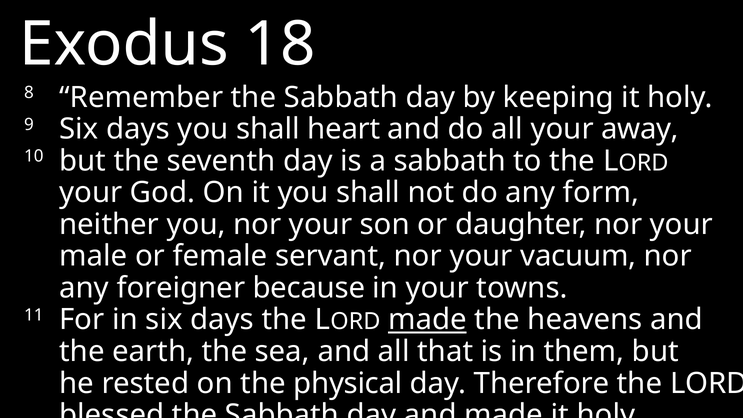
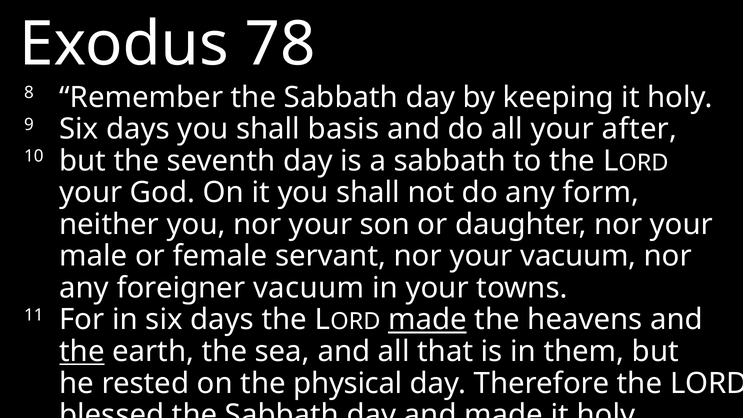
18: 18 -> 78 (280, 44)
heart: heart -> basis (344, 129)
away: away -> after (640, 129)
foreigner because: because -> vacuum (309, 288)
the underline: none -> present (82, 351)
